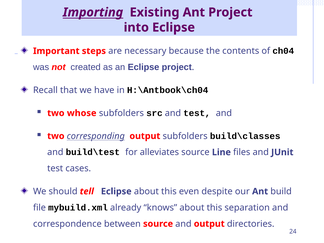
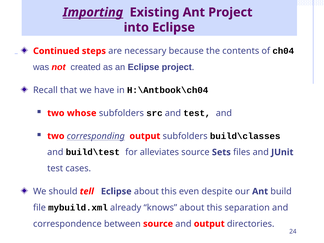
Important: Important -> Continued (56, 51)
Line: Line -> Sets (221, 152)
